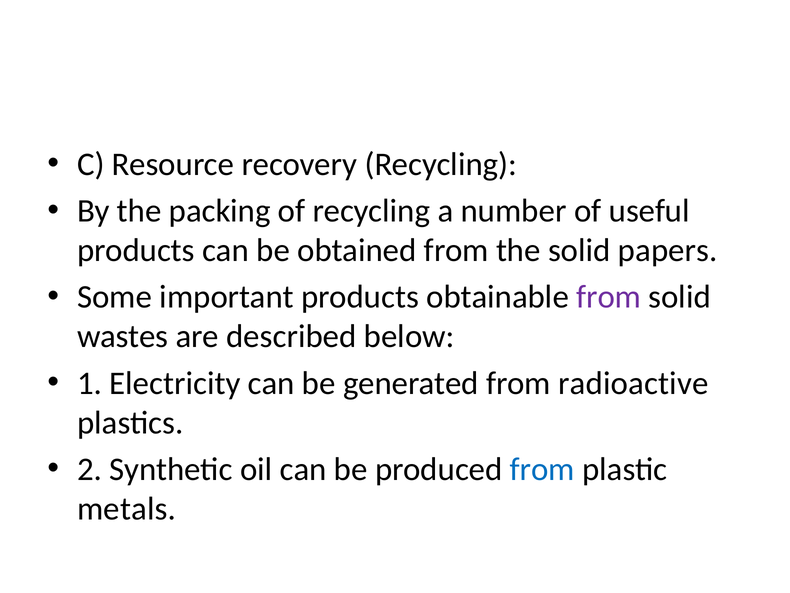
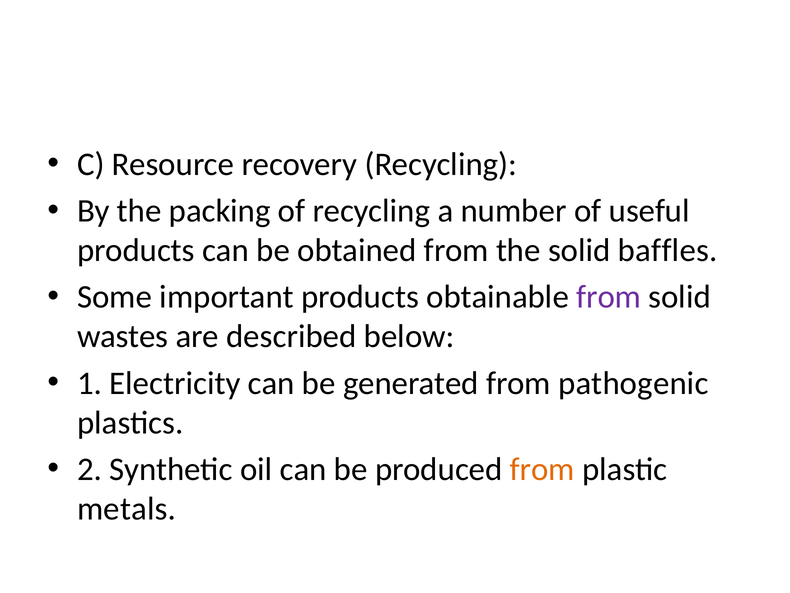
papers: papers -> baffles (668, 250)
radioactive: radioactive -> pathogenic (633, 383)
from colour: blue -> orange (542, 469)
